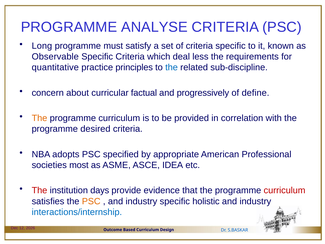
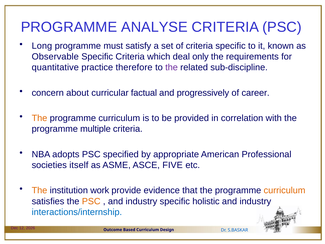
less: less -> only (200, 57)
principles: principles -> therefore (134, 67)
the colour: blue -> purple (172, 67)
define: define -> career (256, 93)
desired: desired -> multiple (95, 129)
most: most -> itself (79, 165)
IDEA: IDEA -> FIVE (173, 165)
The colour: red -> orange (39, 190)
days: days -> work (100, 190)
curriculum colour: red -> orange (285, 190)
